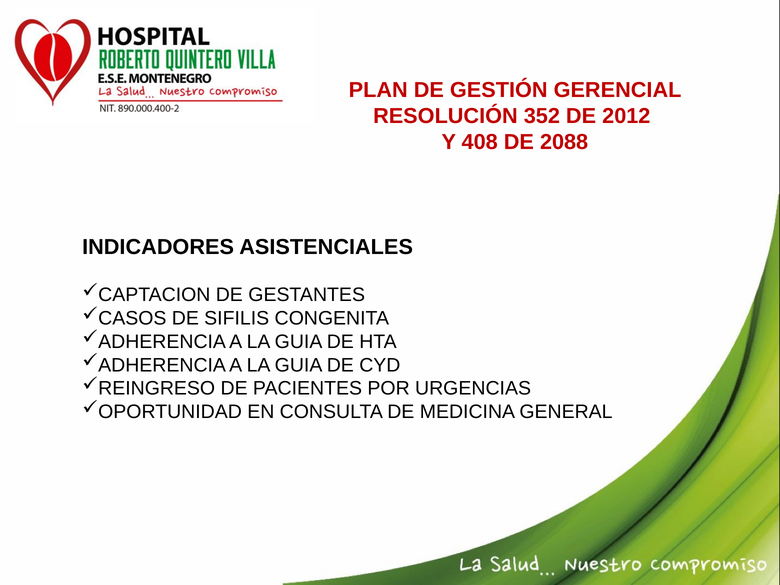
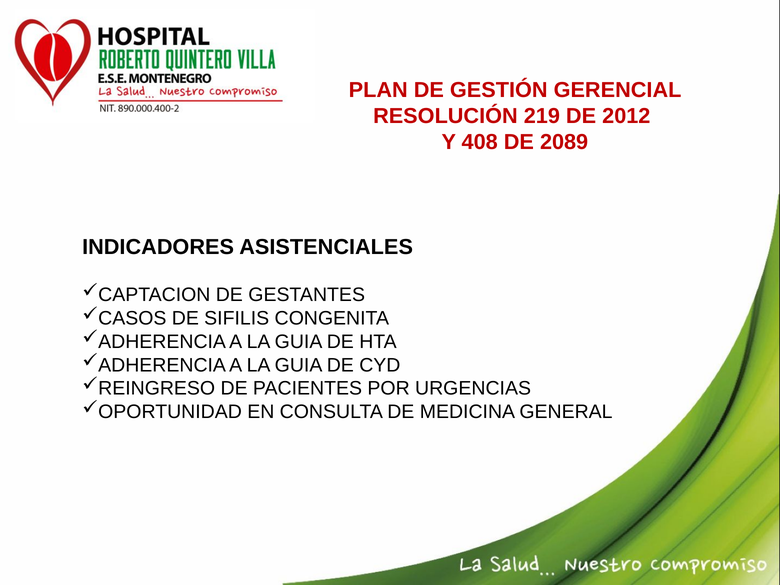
352: 352 -> 219 (542, 116)
2088: 2088 -> 2089 (564, 142)
